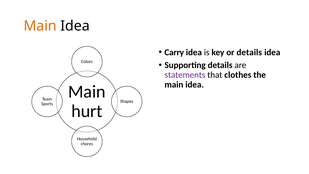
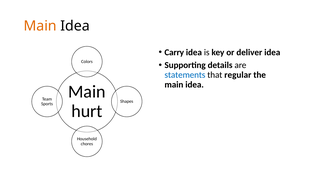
or details: details -> deliver (249, 52)
statements colour: purple -> blue (185, 75)
clothes: clothes -> regular (238, 75)
